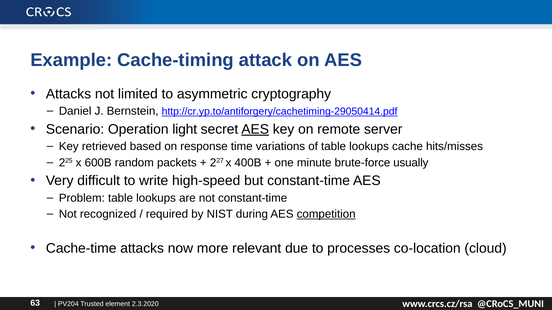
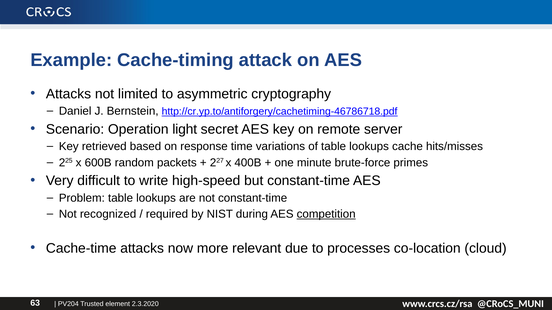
http://cr.yp.to/antiforgery/cachetiming-29050414.pdf: http://cr.yp.to/antiforgery/cachetiming-29050414.pdf -> http://cr.yp.to/antiforgery/cachetiming-46786718.pdf (280, 112)
AES underline: present -> none (255, 129)
usually: usually -> primes (411, 163)
